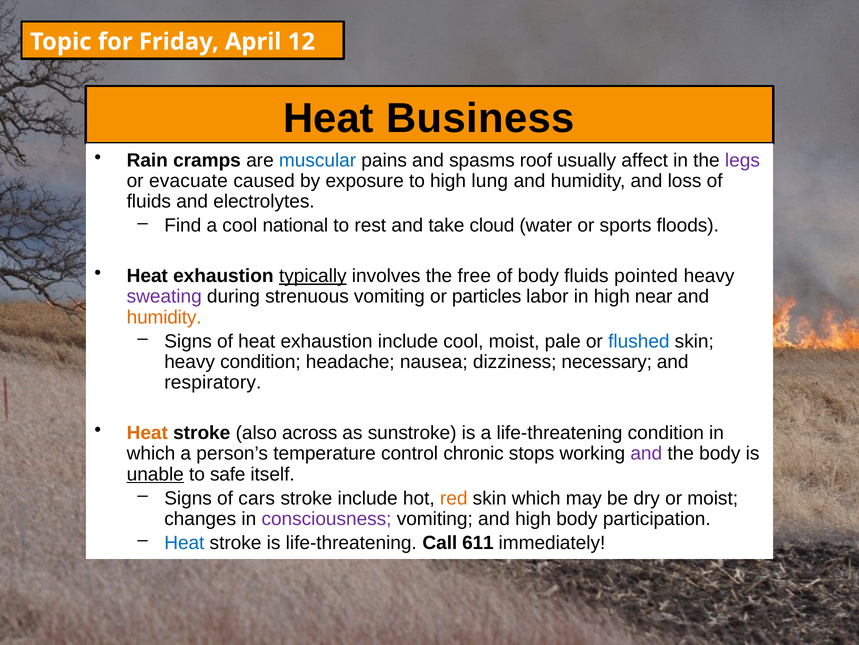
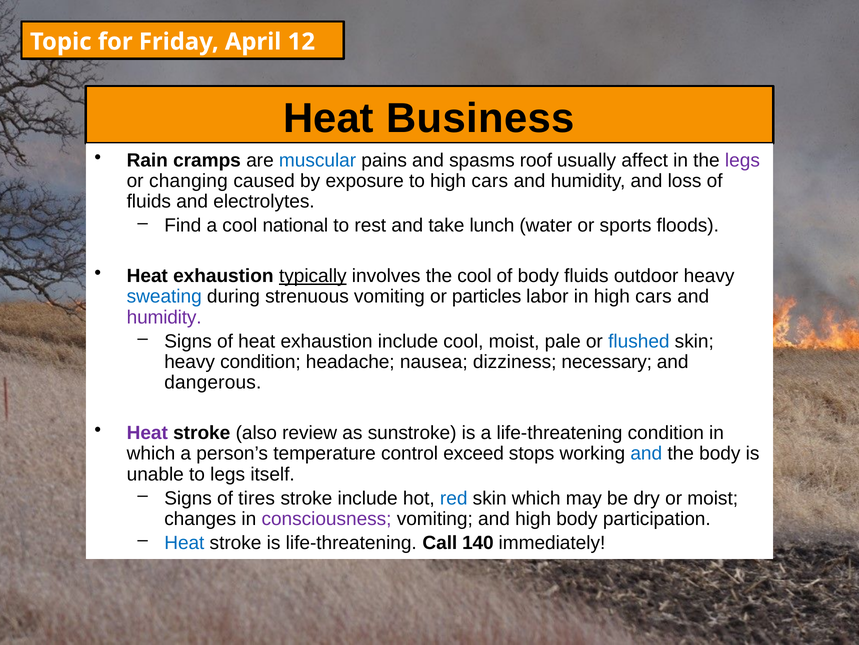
evacuate: evacuate -> changing (188, 181)
to high lung: lung -> cars (490, 181)
cloud: cloud -> lunch (492, 225)
the free: free -> cool (474, 276)
pointed: pointed -> outdoor (646, 276)
sweating colour: purple -> blue (164, 296)
in high near: near -> cars (653, 296)
humidity colour: orange -> purple (164, 317)
respiratory: respiratory -> dangerous (213, 382)
Heat colour: orange -> purple (147, 432)
across: across -> review (310, 432)
chronic: chronic -> exceed (474, 453)
and colour: purple -> blue (646, 453)
unable underline: present -> none (155, 474)
to safe: safe -> legs (228, 474)
cars: cars -> tires (257, 498)
red colour: orange -> blue (454, 498)
611: 611 -> 140 (478, 542)
